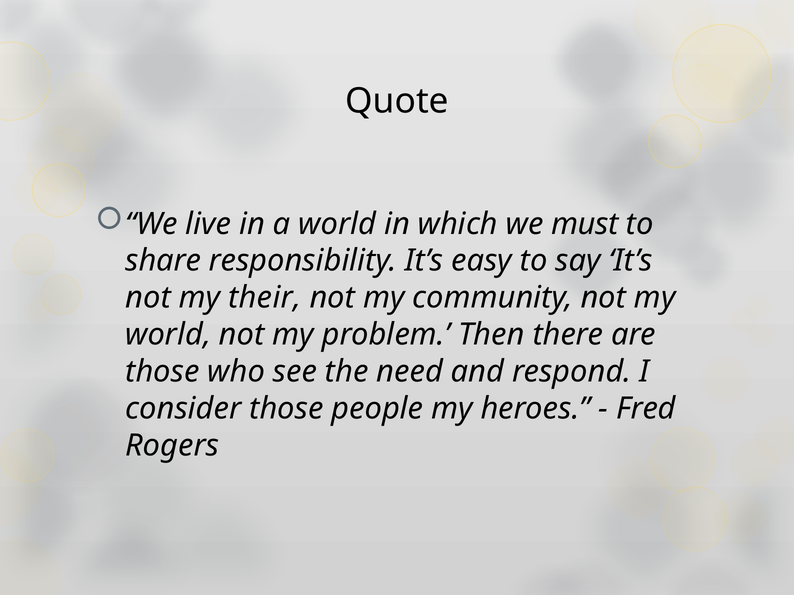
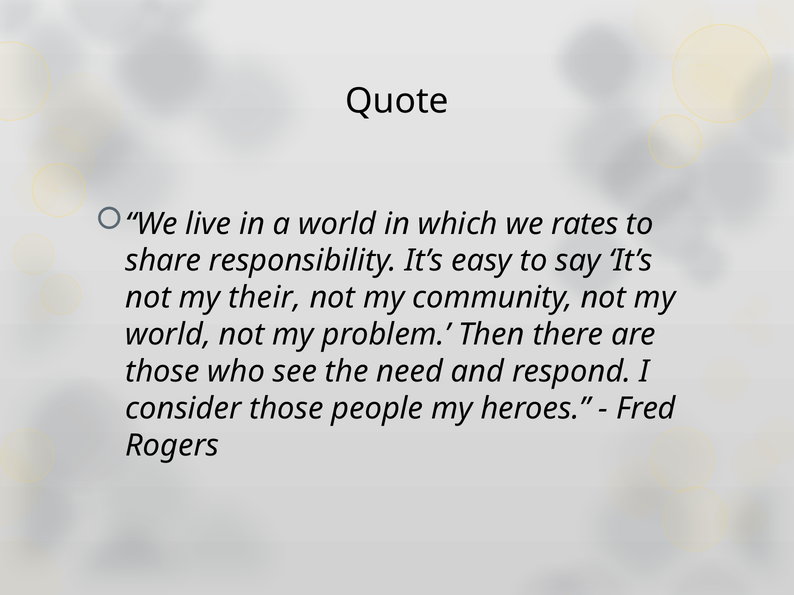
must: must -> rates (585, 224)
